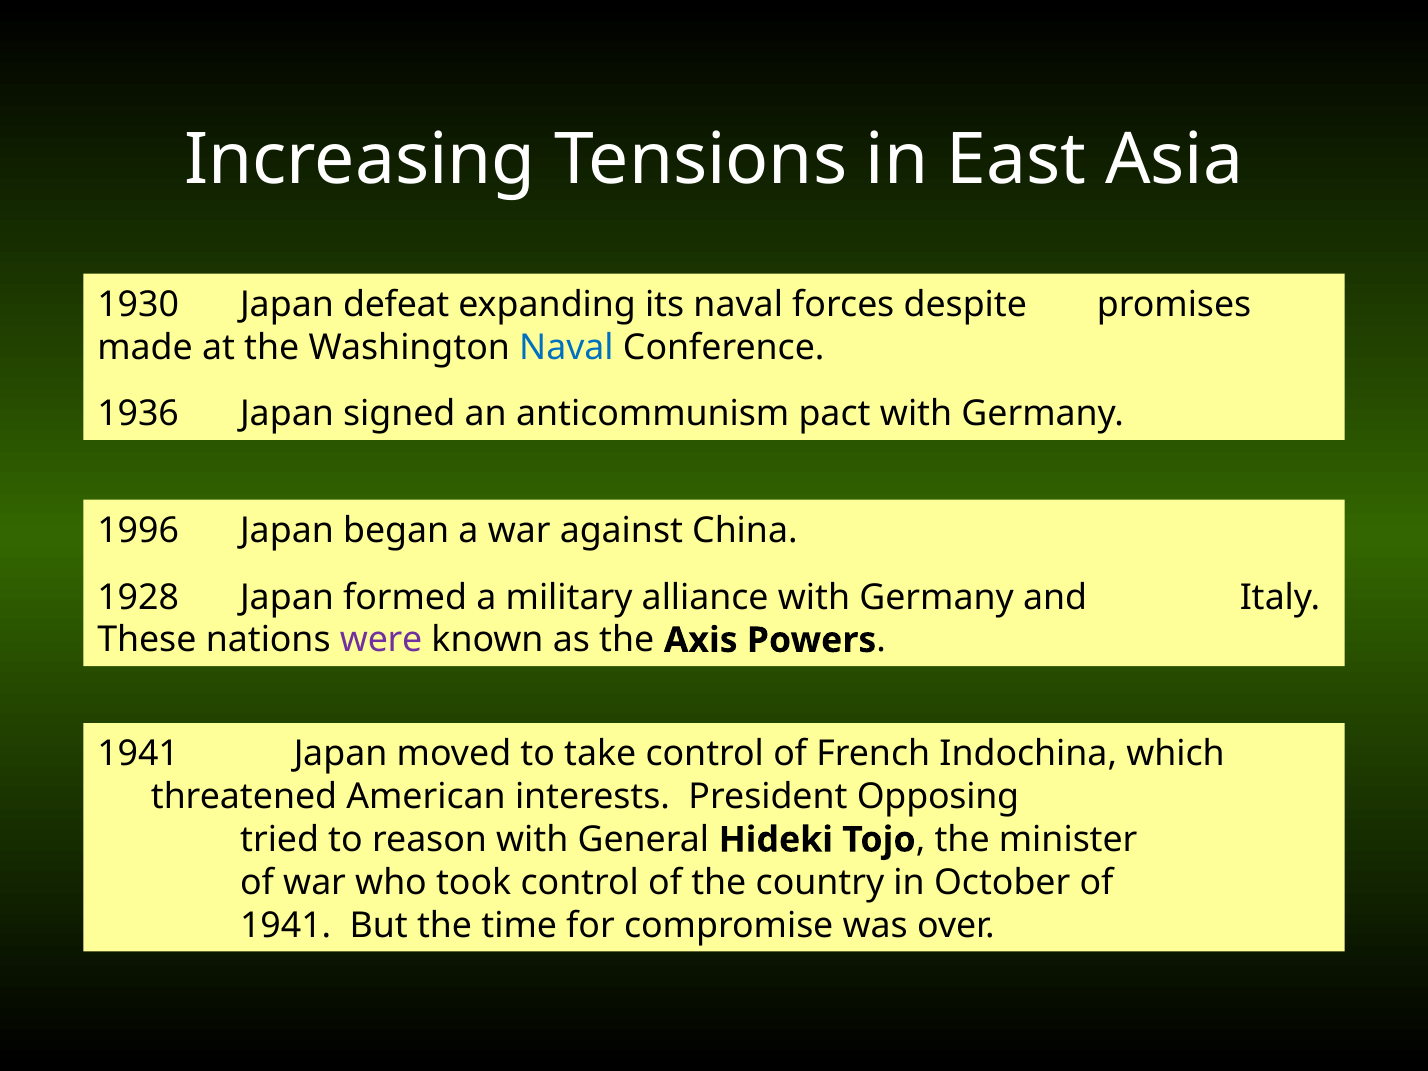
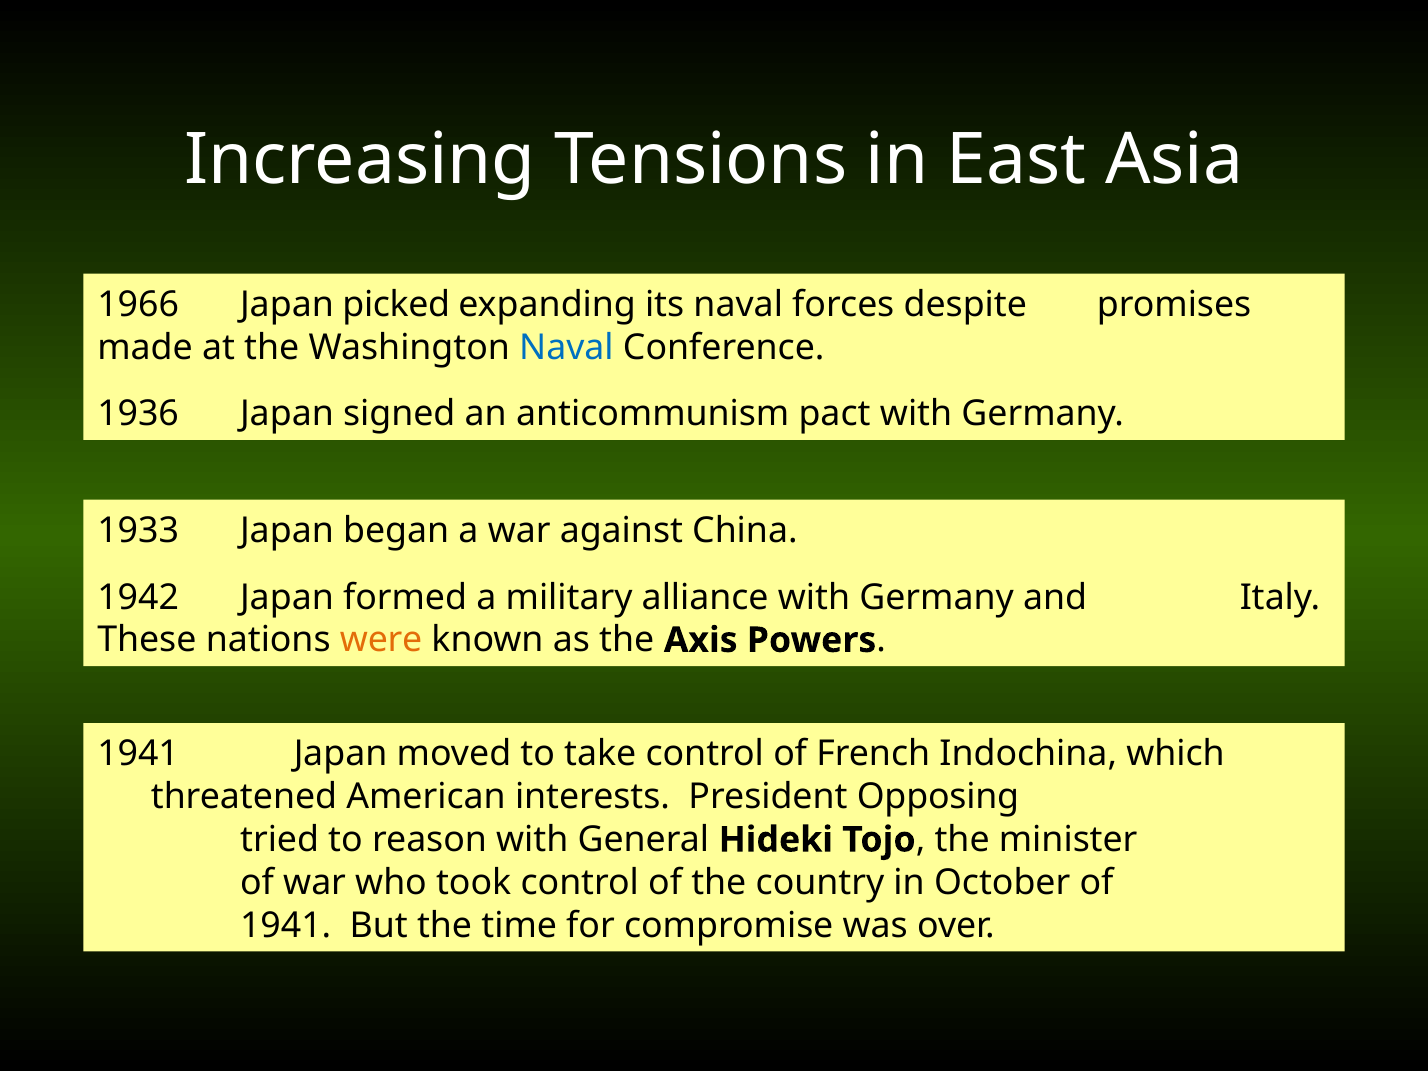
1930: 1930 -> 1966 (138, 305)
defeat: defeat -> picked (396, 305)
1996: 1996 -> 1933 (138, 531)
1928: 1928 -> 1942 (138, 597)
were colour: purple -> orange (381, 640)
